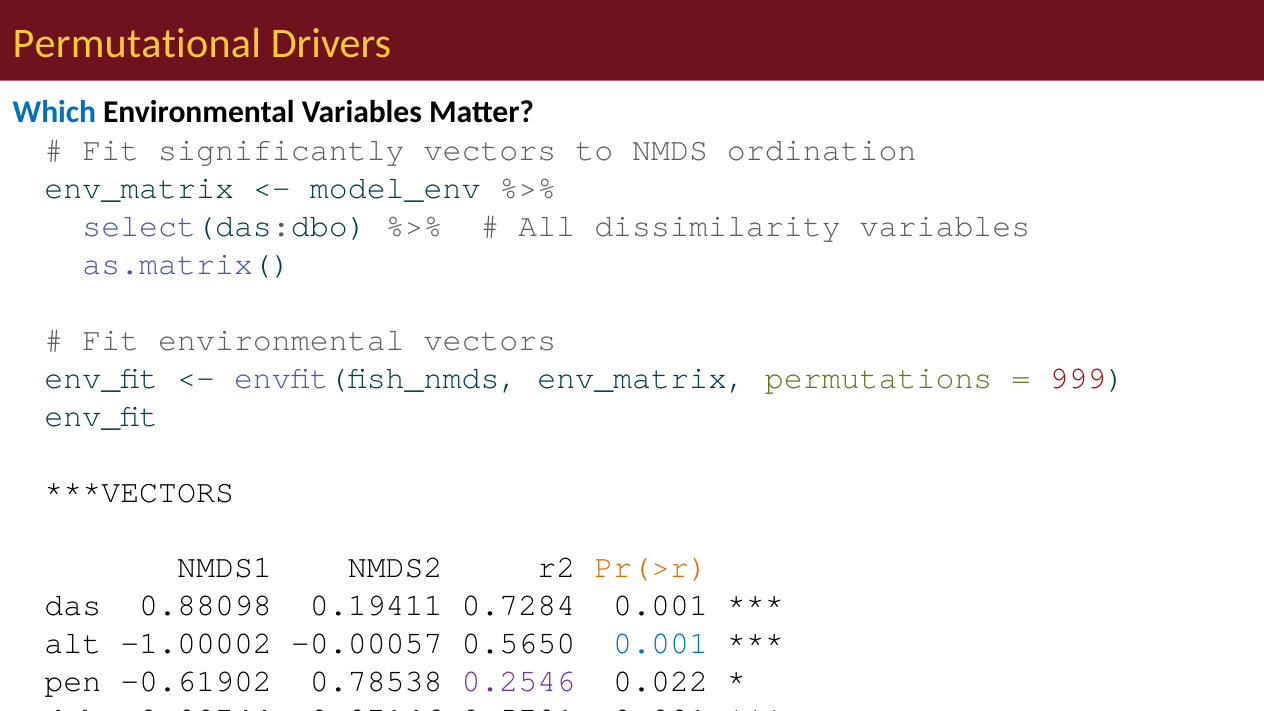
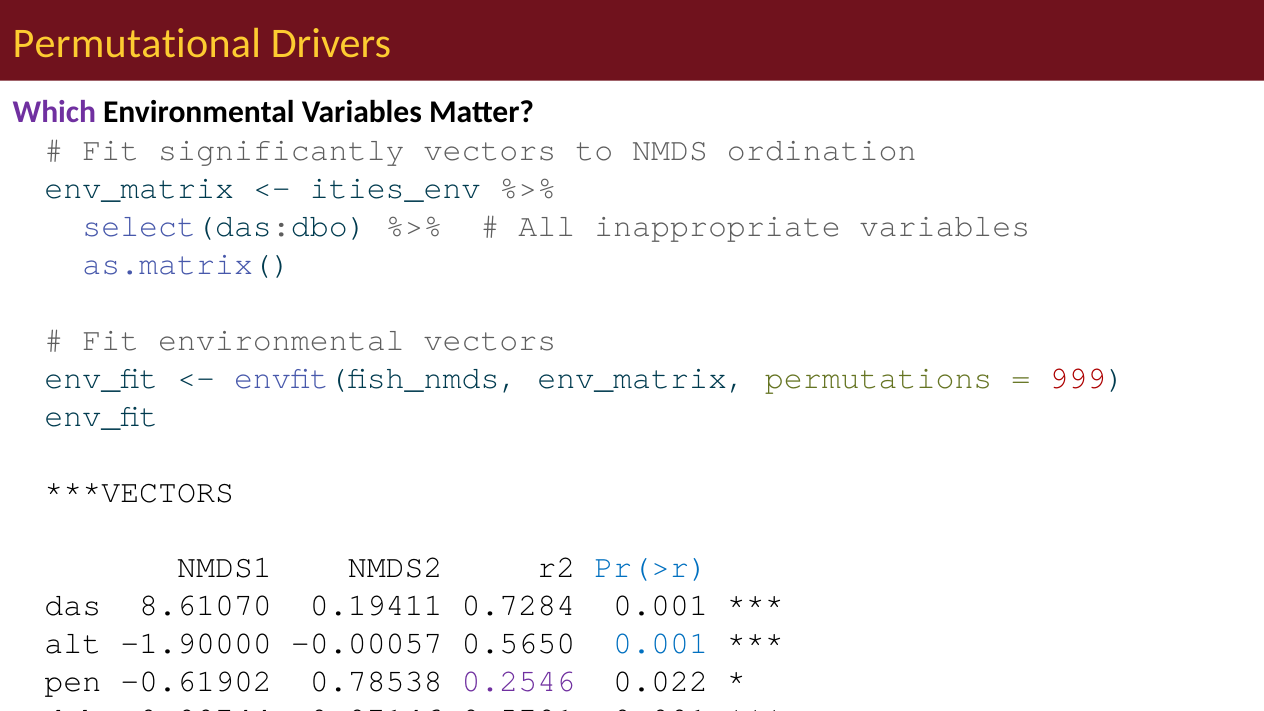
Which colour: blue -> purple (54, 112)
model_env: model_env -> ities_env (395, 188)
dissimilarity: dissimilarity -> inappropriate (718, 226)
Pr(>r colour: orange -> blue (651, 567)
0.88098: 0.88098 -> 8.61070 (206, 605)
-1.00002: -1.00002 -> -1.90000 (196, 643)
